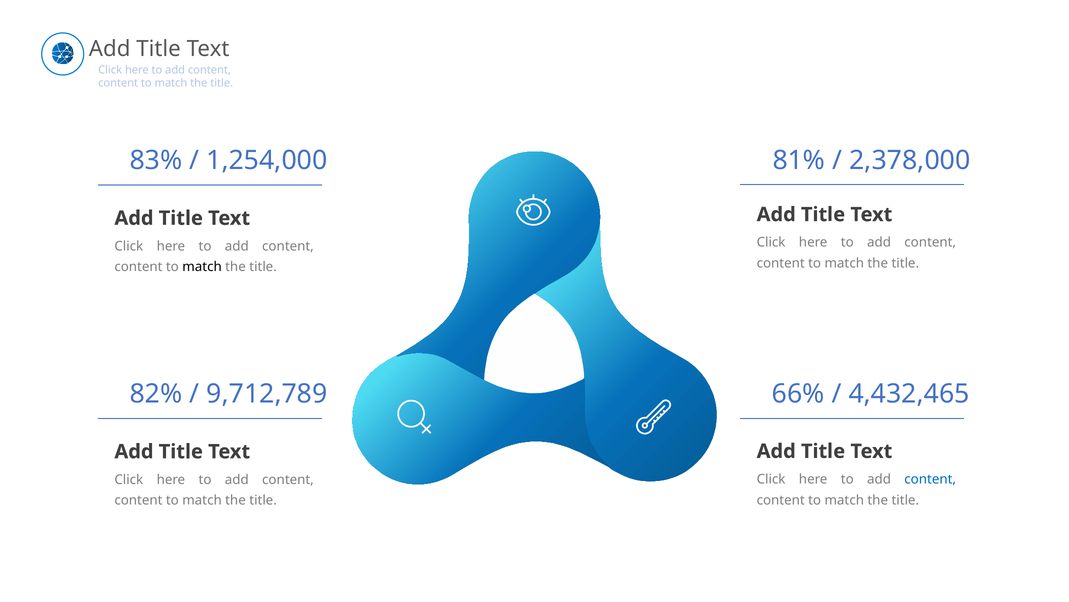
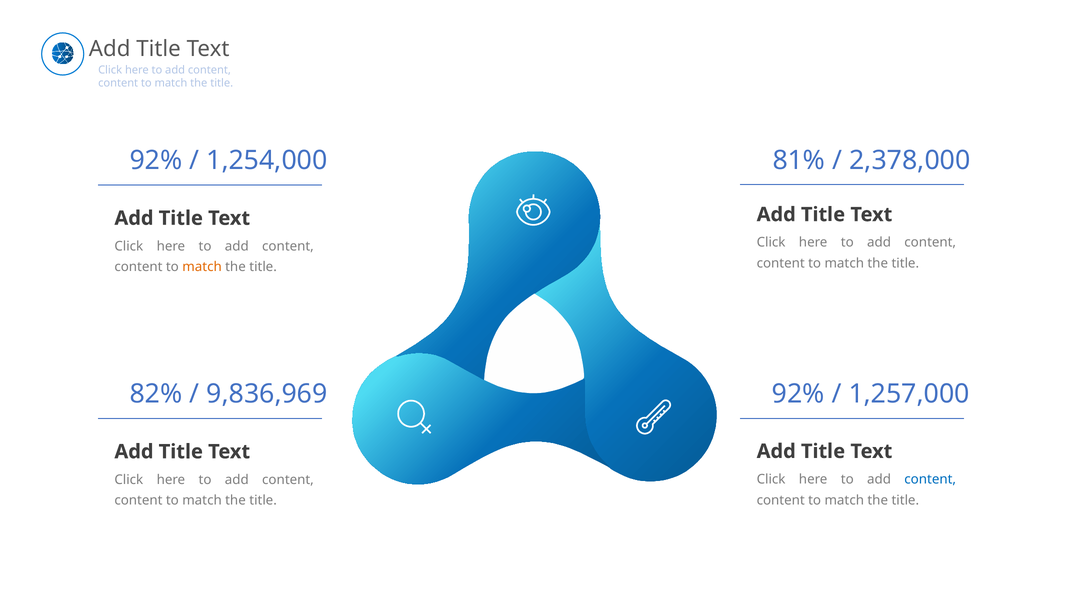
83%: 83% -> 92% (156, 160)
match colour: black -> orange (202, 267)
9,712,789: 9,712,789 -> 9,836,969 (267, 393)
66%: 66% -> 92% (798, 393)
4,432,465: 4,432,465 -> 1,257,000 (909, 393)
